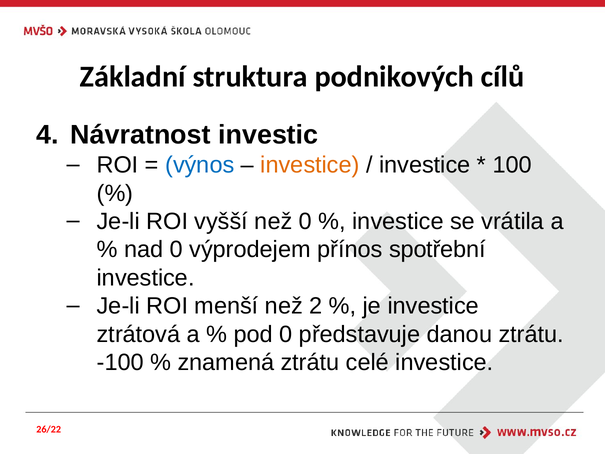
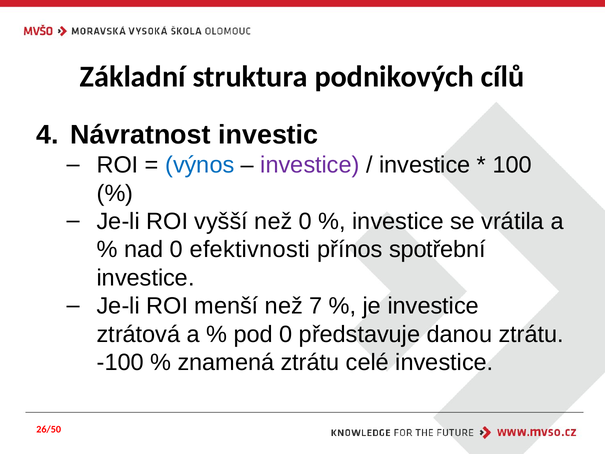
investice colour: orange -> purple (310, 165)
výprodejem: výprodejem -> efektivnosti (250, 250)
2: 2 -> 7 (316, 306)
26/22: 26/22 -> 26/50 (49, 429)
